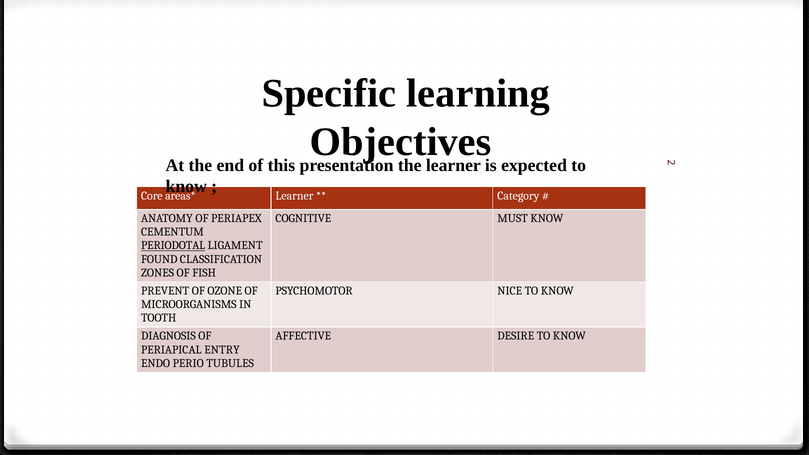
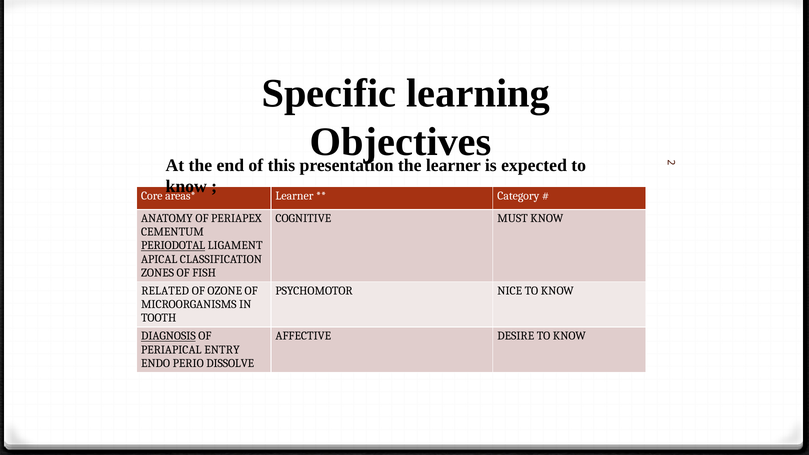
FOUND: FOUND -> APICAL (159, 259)
PREVENT: PREVENT -> RELATED (165, 291)
DIAGNOSIS underline: none -> present (168, 336)
TUBULES: TUBULES -> DISSOLVE (230, 363)
